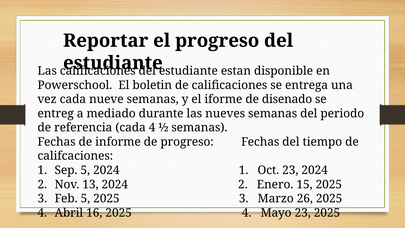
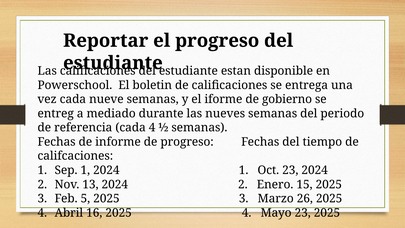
disenado: disenado -> gobierno (287, 99)
Sep 5: 5 -> 1 (85, 170)
